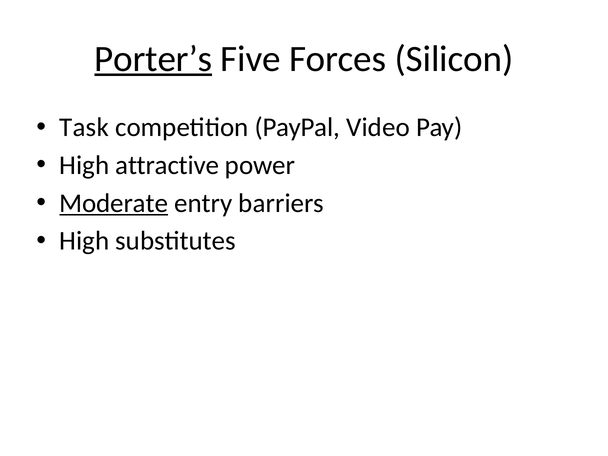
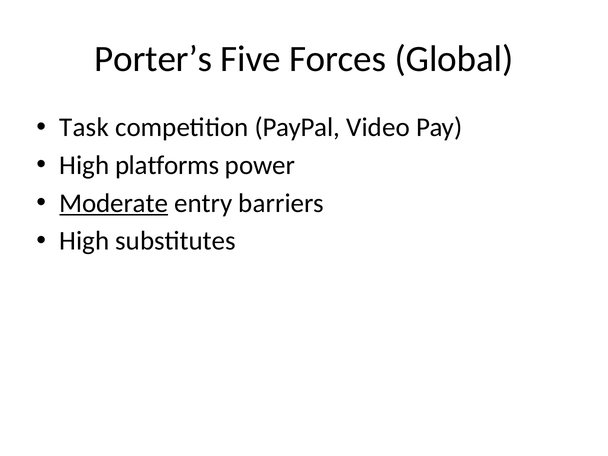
Porter’s underline: present -> none (153, 59)
Silicon: Silicon -> Global (454, 59)
attractive: attractive -> platforms (167, 165)
